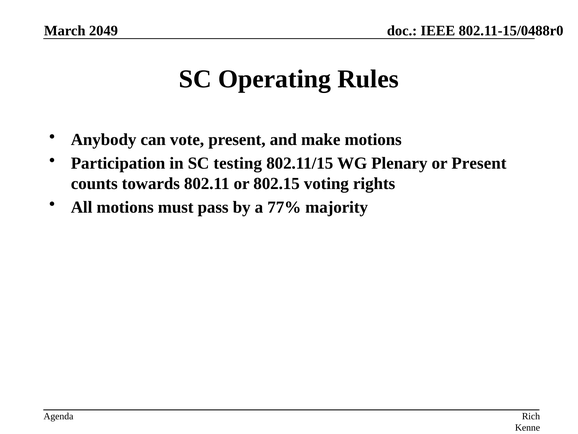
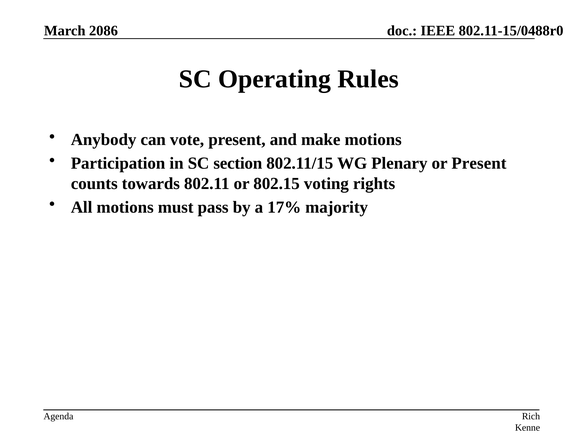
2049: 2049 -> 2086 (103, 31)
testing: testing -> section (238, 163)
77%: 77% -> 17% (284, 207)
